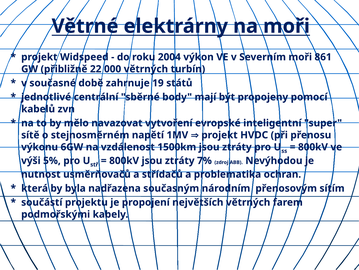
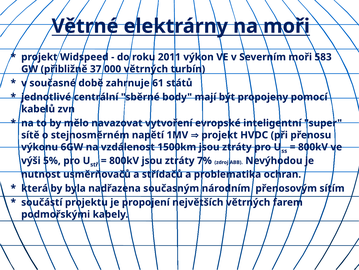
2004: 2004 -> 2011 (169, 57)
861: 861 -> 583 (323, 57)
22: 22 -> 37 (96, 69)
19: 19 -> 61 (158, 83)
